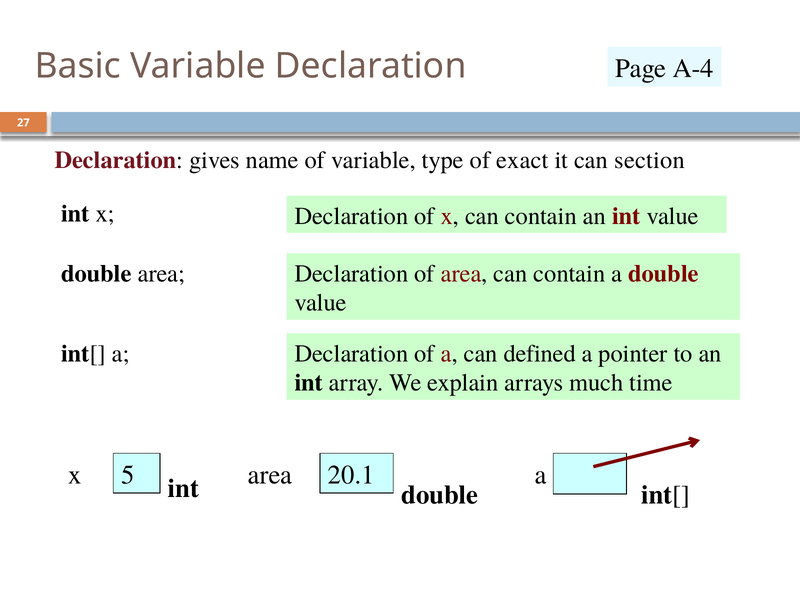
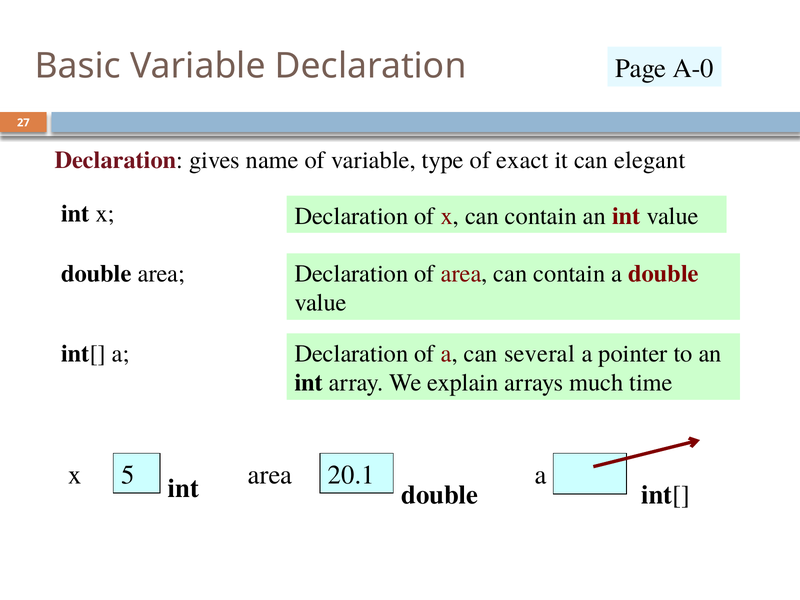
A-4: A-4 -> A-0 (693, 68)
section: section -> elegant (650, 160)
defined: defined -> several (539, 354)
